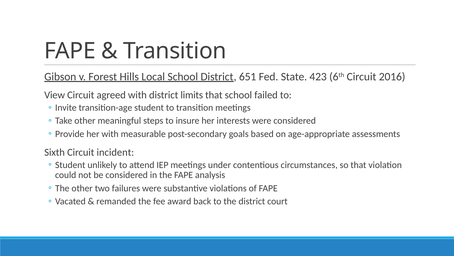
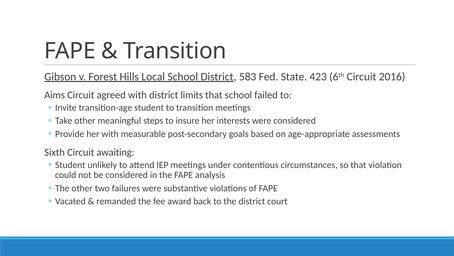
651: 651 -> 583 (248, 76)
View: View -> Aims (55, 95)
incident: incident -> awaiting (115, 152)
